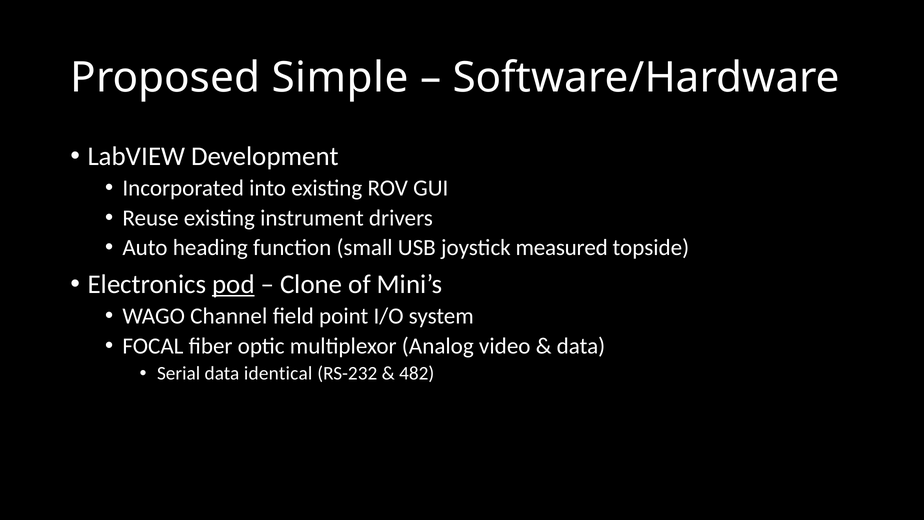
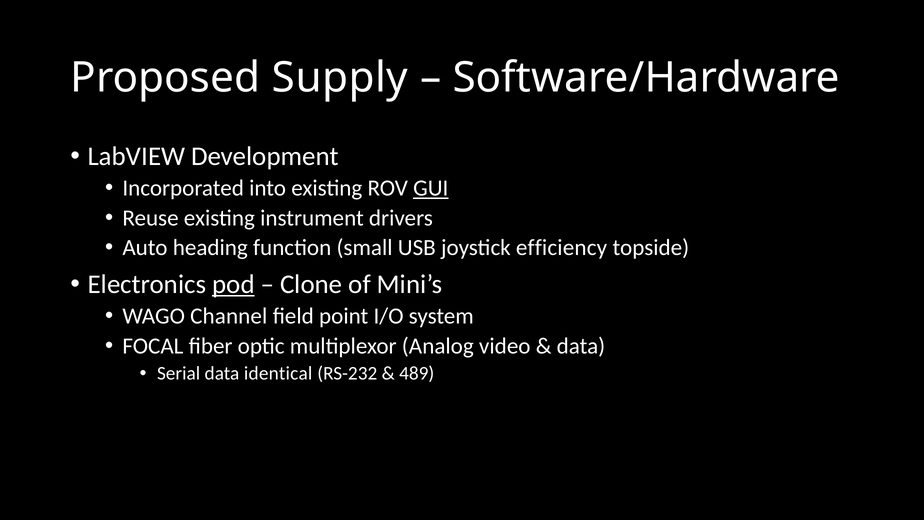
Simple: Simple -> Supply (340, 78)
GUI underline: none -> present (431, 188)
measured: measured -> efficiency (562, 248)
482: 482 -> 489 (417, 373)
